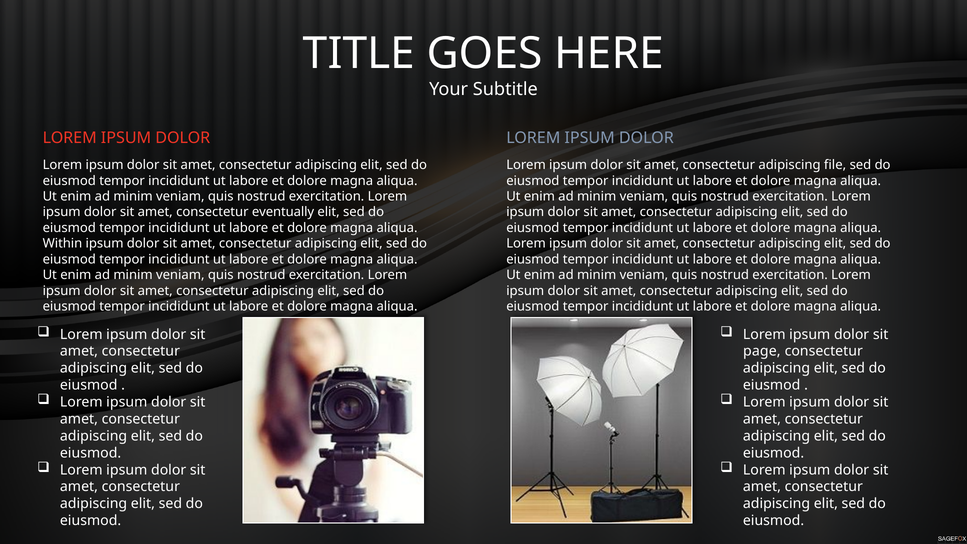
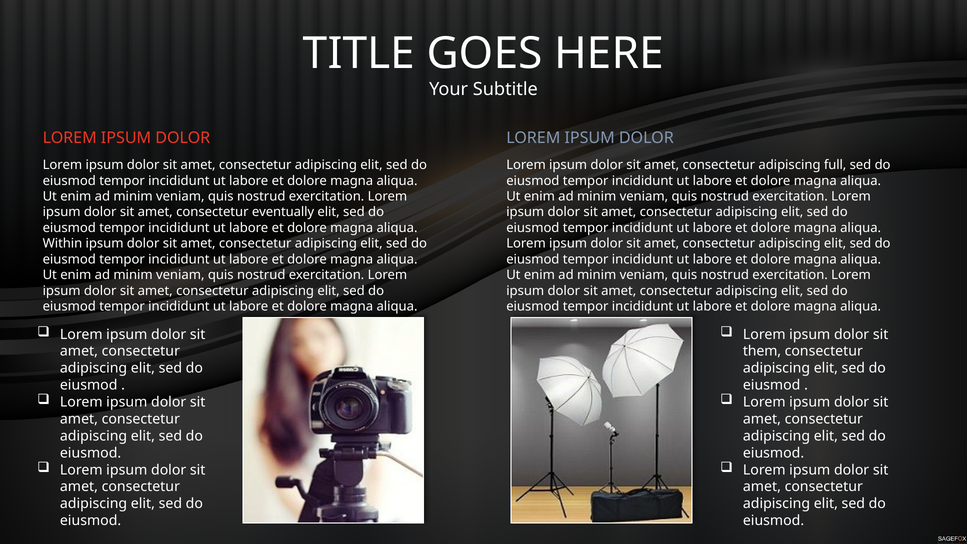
file: file -> full (835, 165)
page: page -> them (762, 351)
